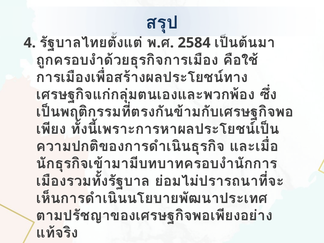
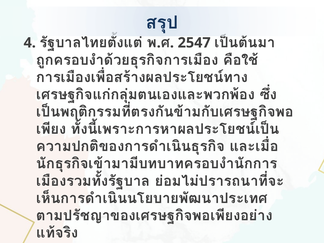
2584: 2584 -> 2547 (194, 43)
